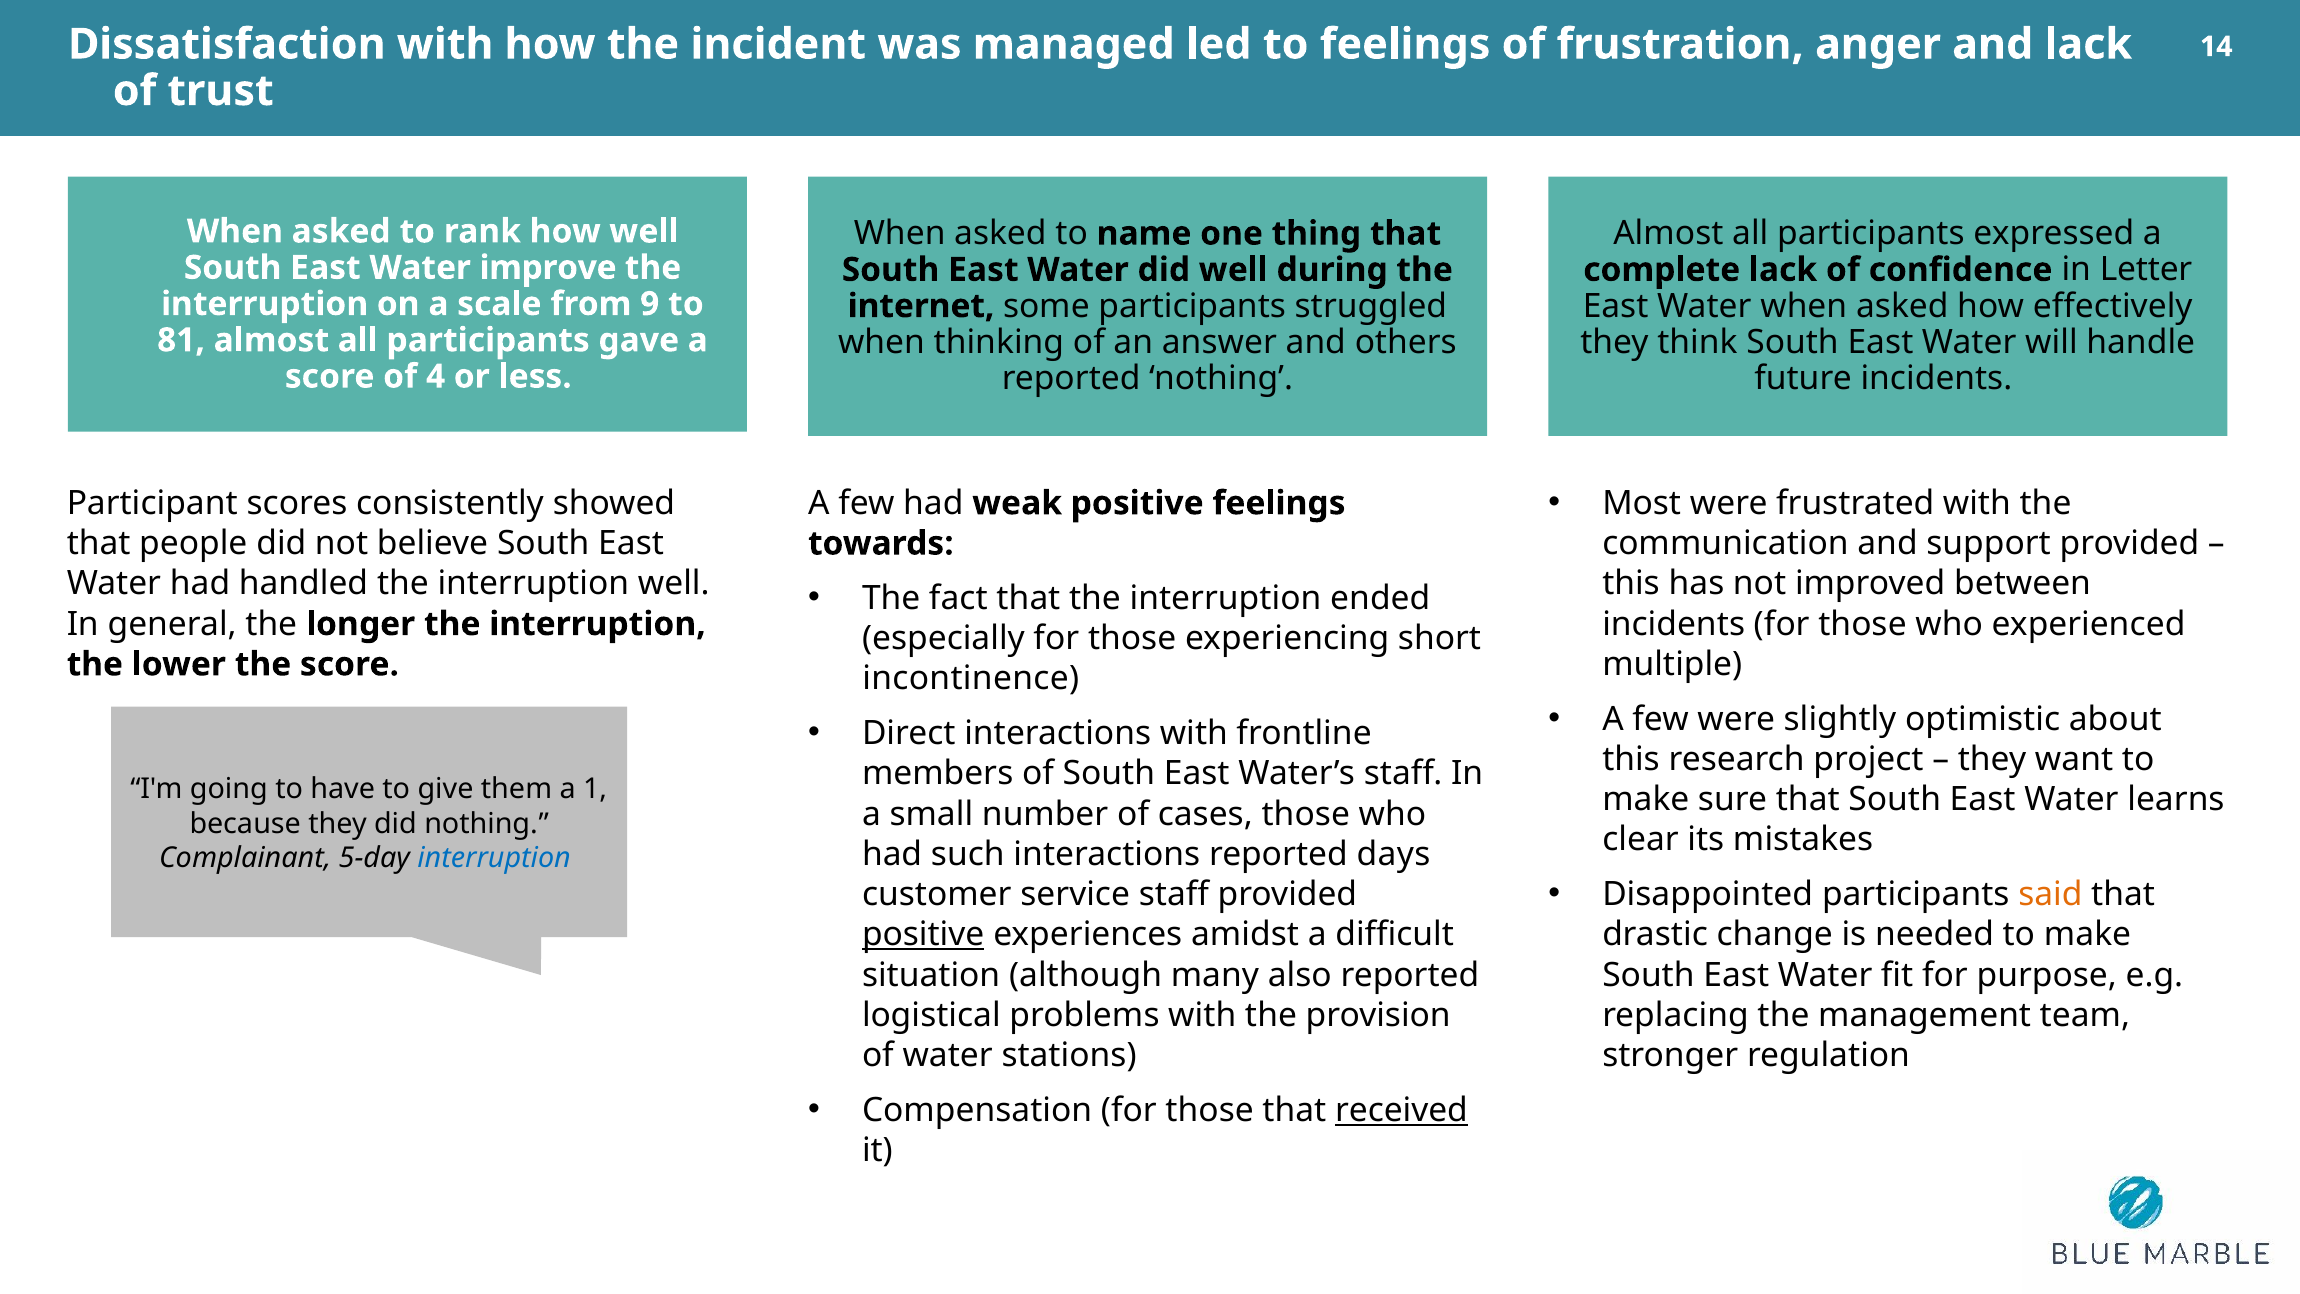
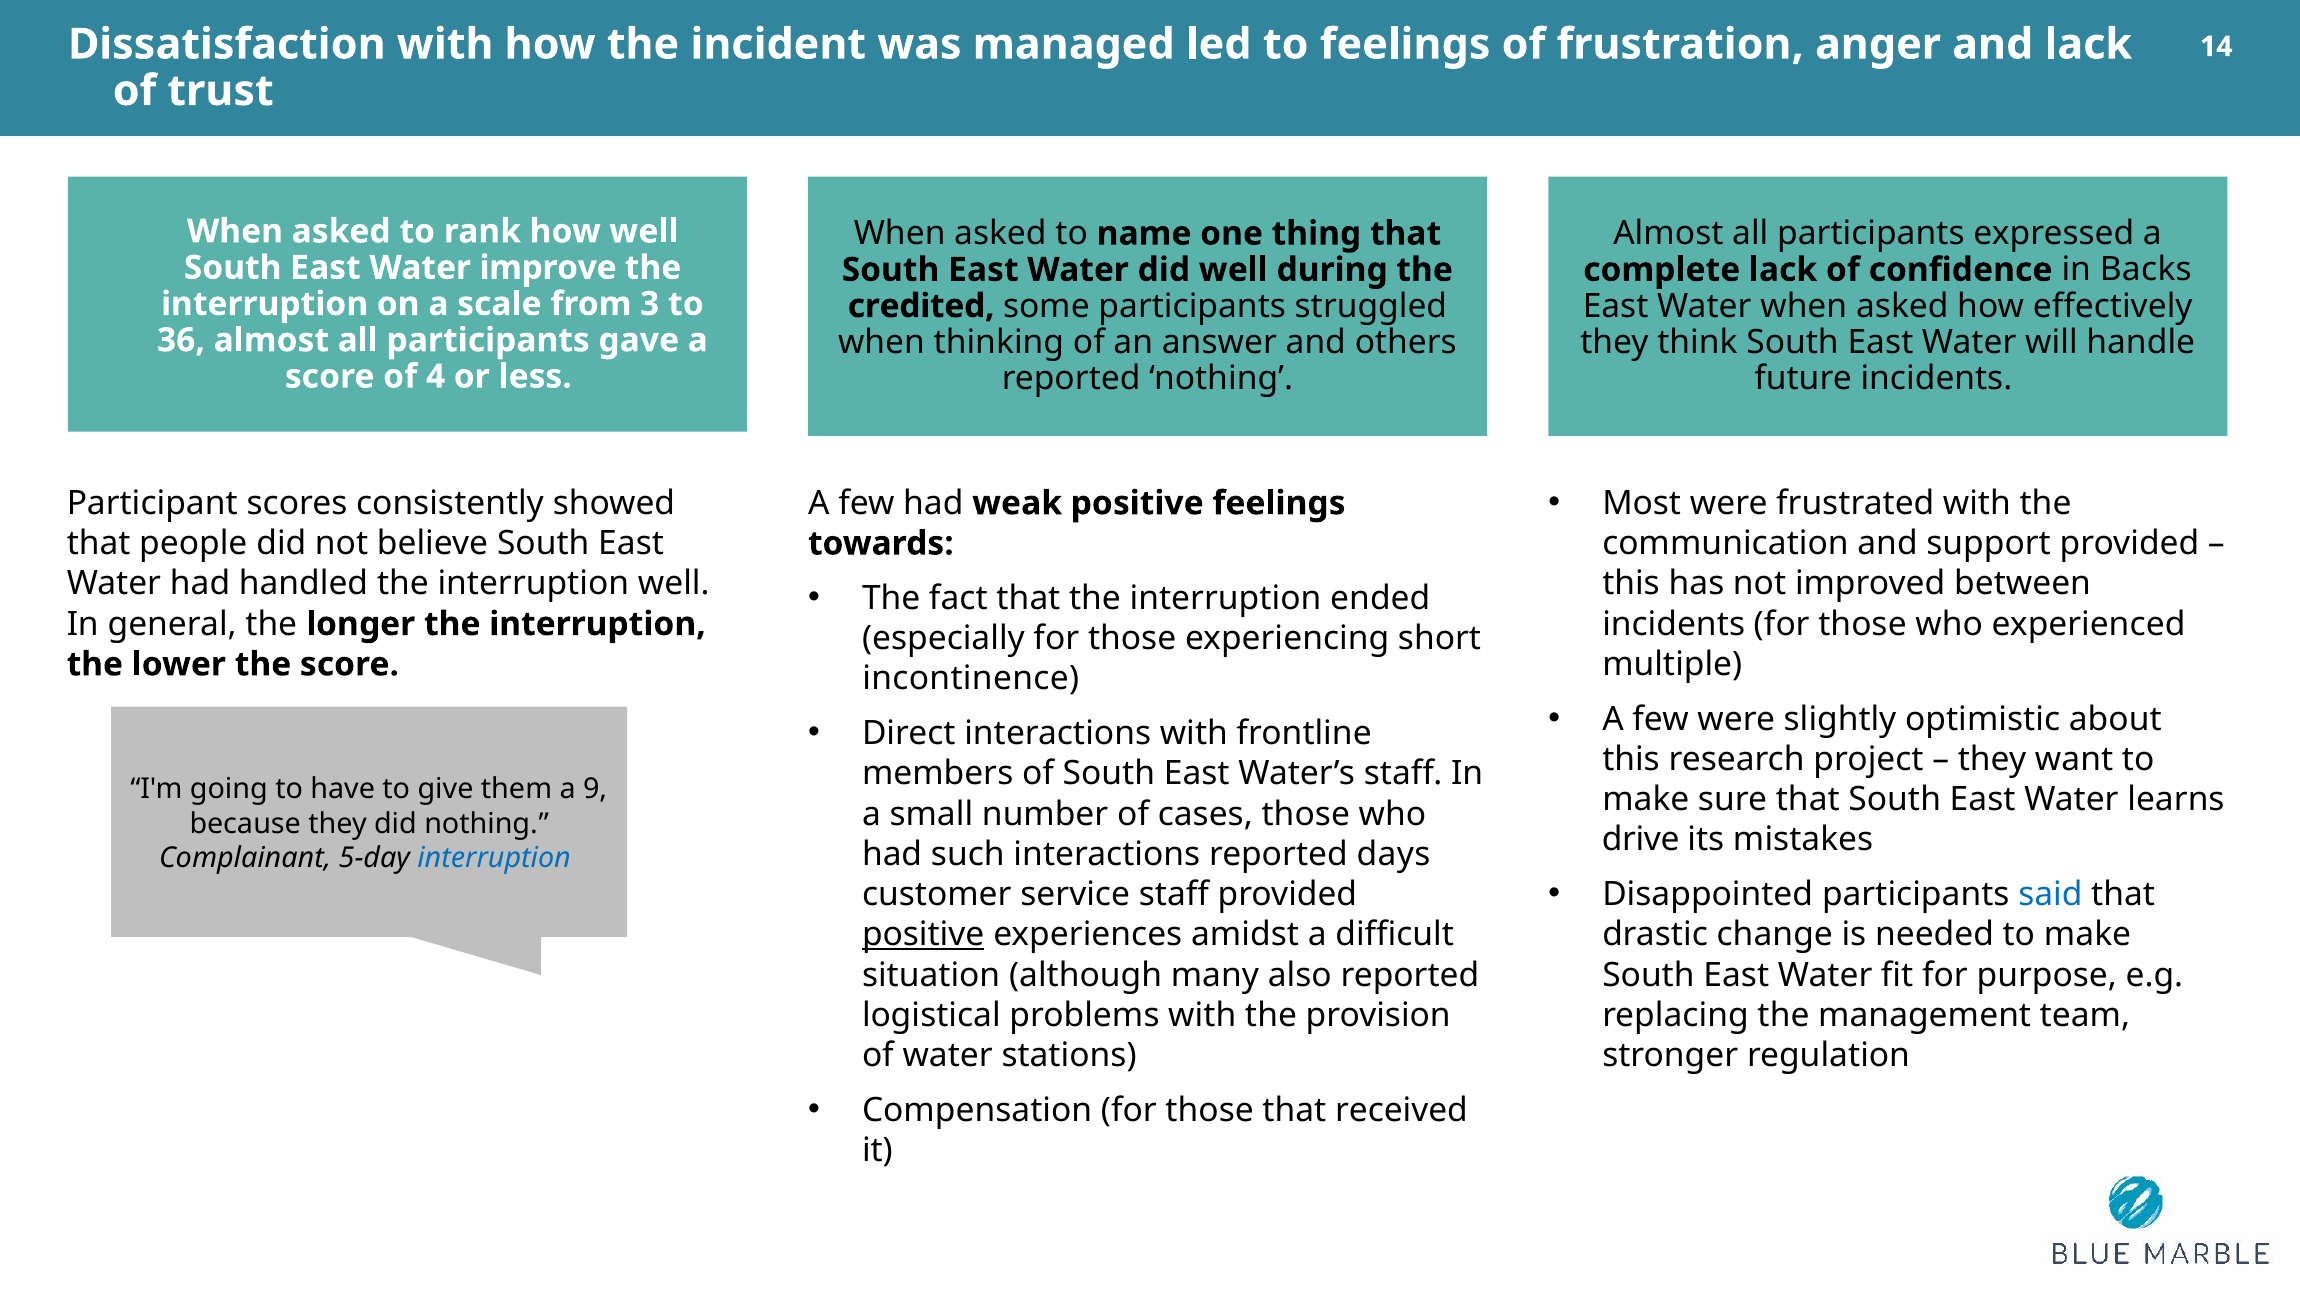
Letter: Letter -> Backs (2146, 270)
9: 9 -> 3 (650, 304)
internet: internet -> credited (921, 306)
81: 81 -> 36 (181, 340)
1: 1 -> 9 (595, 789)
clear: clear -> drive (1641, 840)
said colour: orange -> blue (2050, 894)
received underline: present -> none (1401, 1110)
